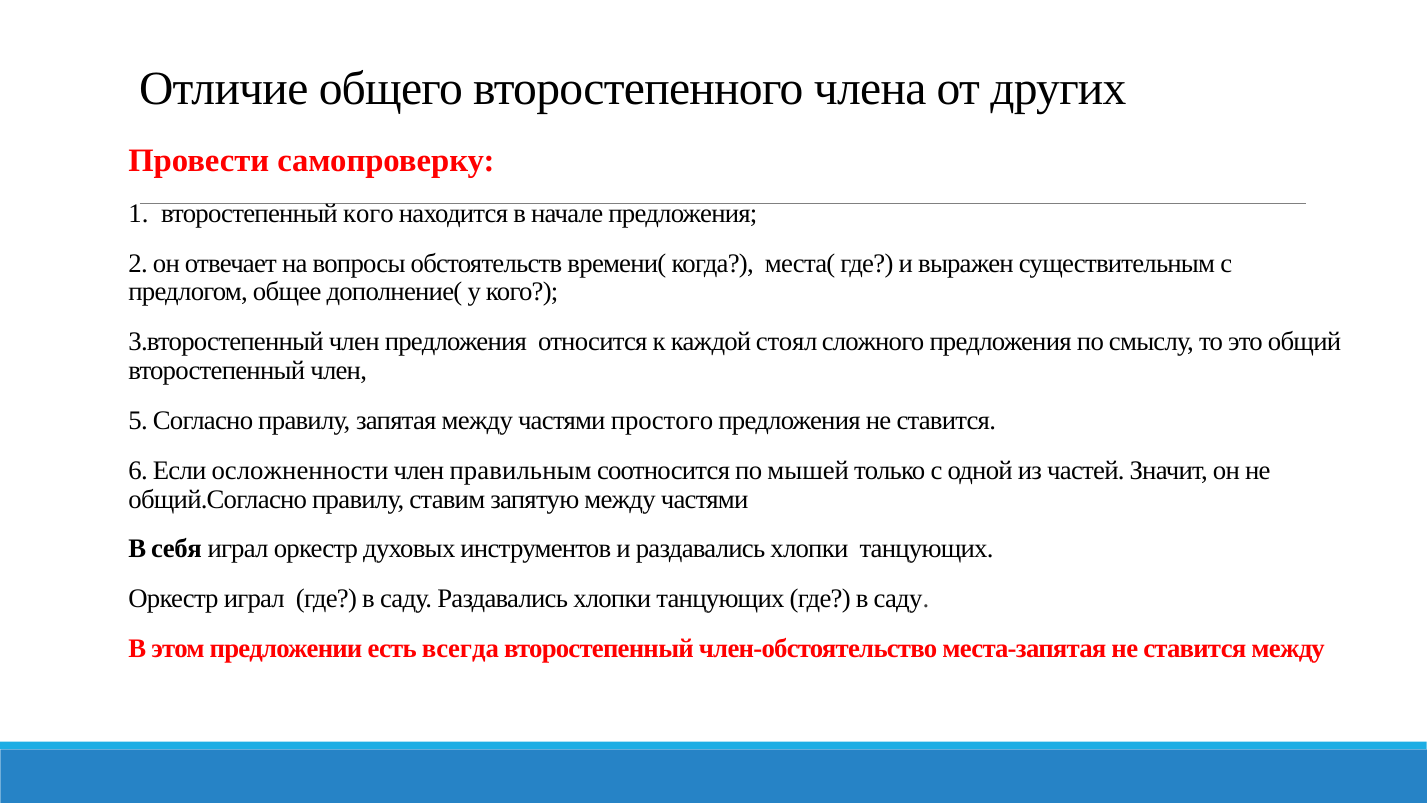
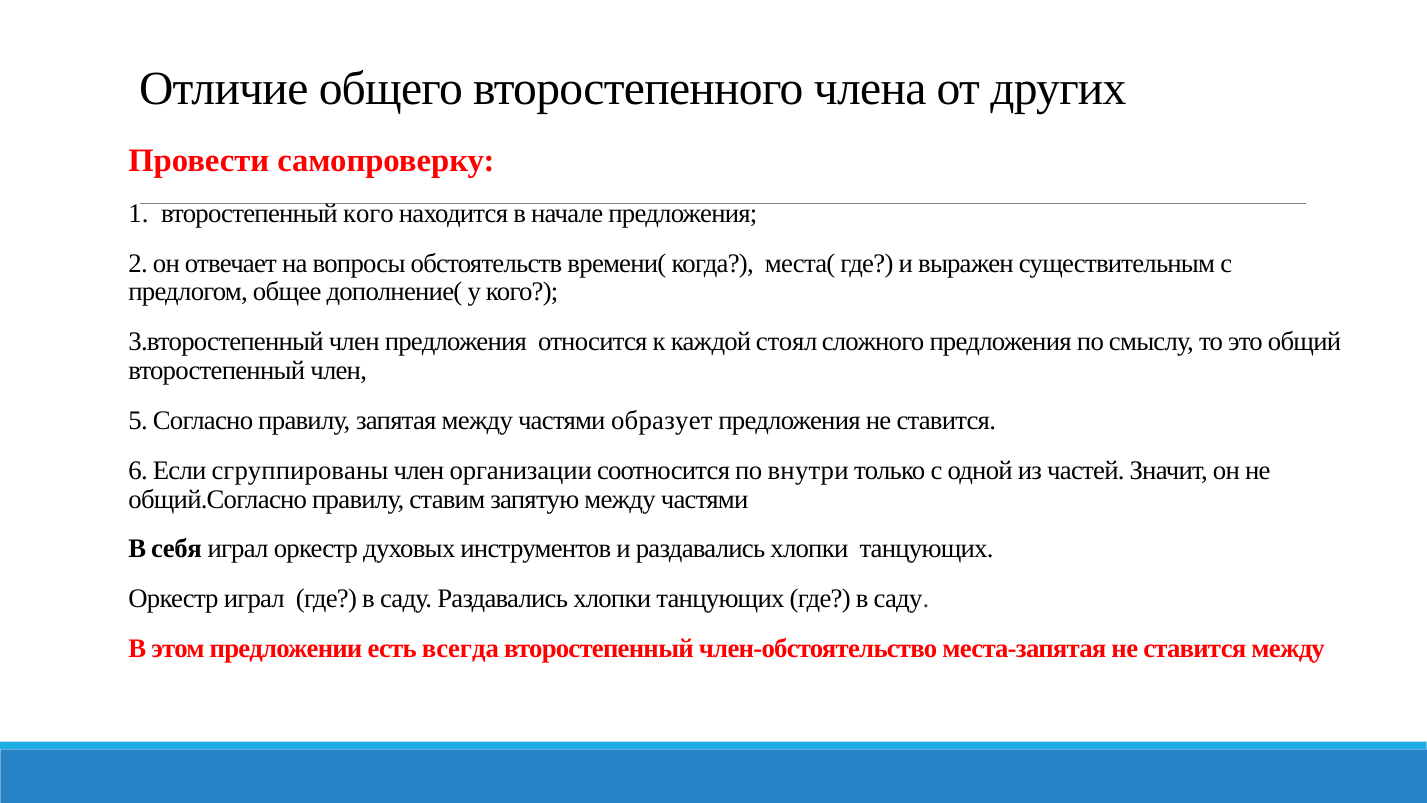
простого: простого -> образует (662, 420)
осложненности: осложненности -> сгруппированы (300, 470)
правильным: правильным -> организации (521, 470)
мышей: мышей -> внутри (808, 470)
